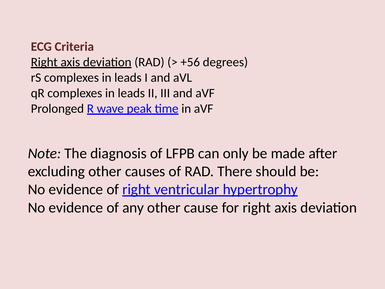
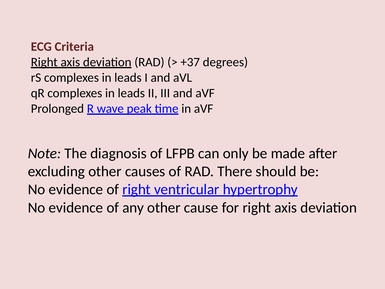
+56: +56 -> +37 (190, 62)
